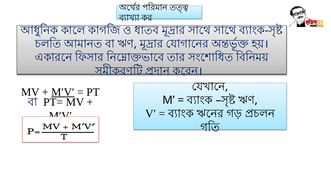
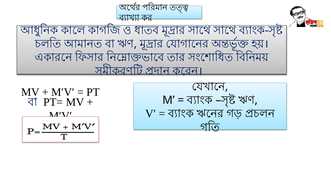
MʹVʹ underline: present -> none (63, 92)
